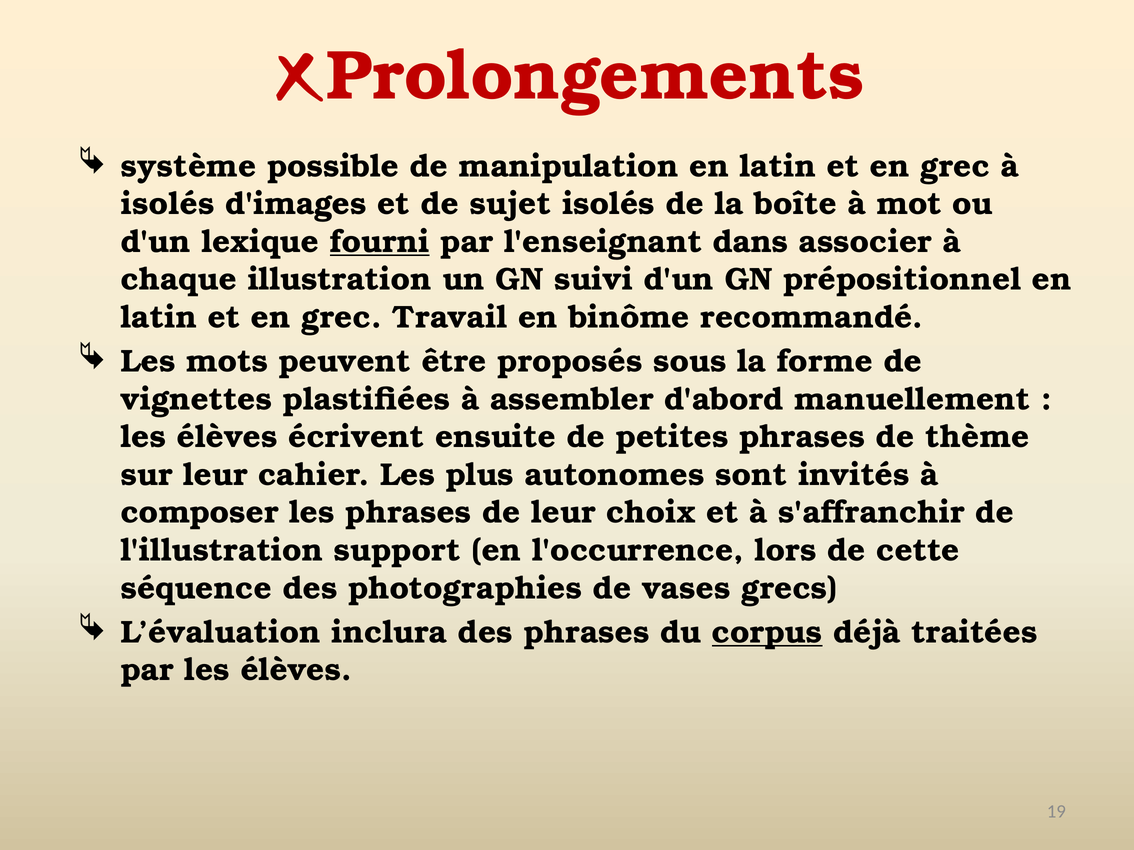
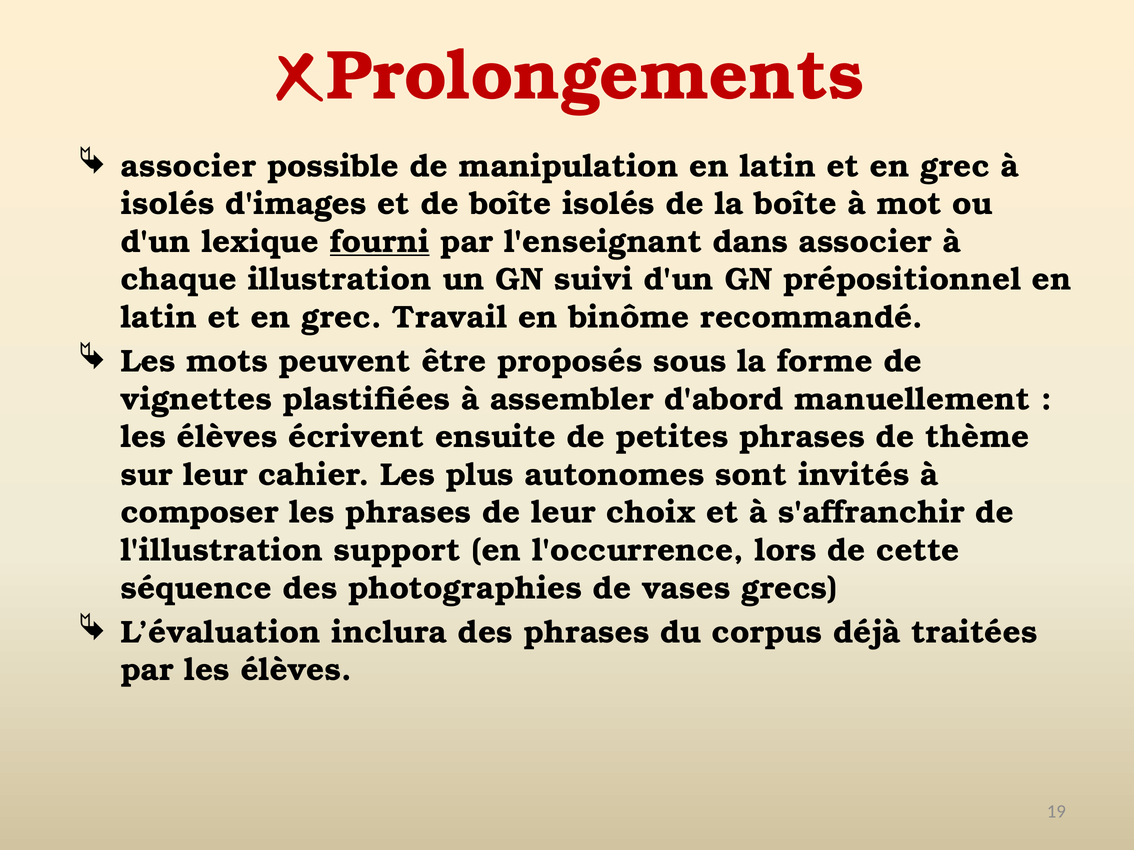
système: système -> associer (188, 166)
de sujet: sujet -> boîte (511, 204)
corpus underline: present -> none (767, 633)
